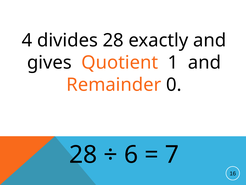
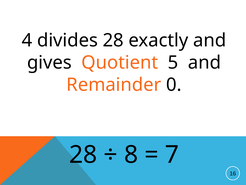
1: 1 -> 5 (173, 62)
6: 6 -> 8 (131, 154)
